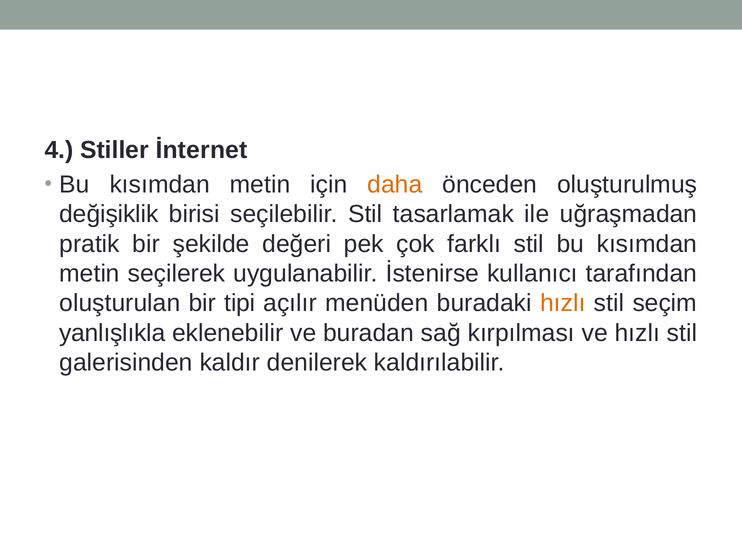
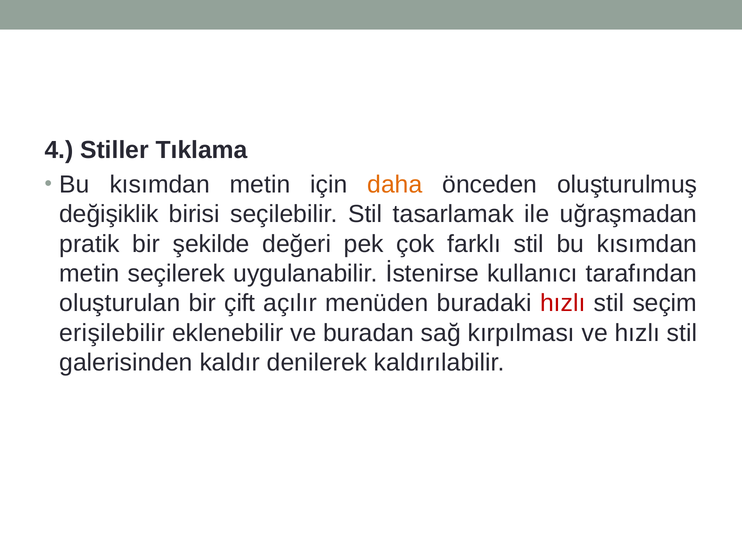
İnternet: İnternet -> Tıklama (202, 150)
tipi: tipi -> çift (240, 303)
hızlı colour: orange -> red (563, 303)
yanlışlıkla: yanlışlıkla -> erişilebilir (112, 333)
